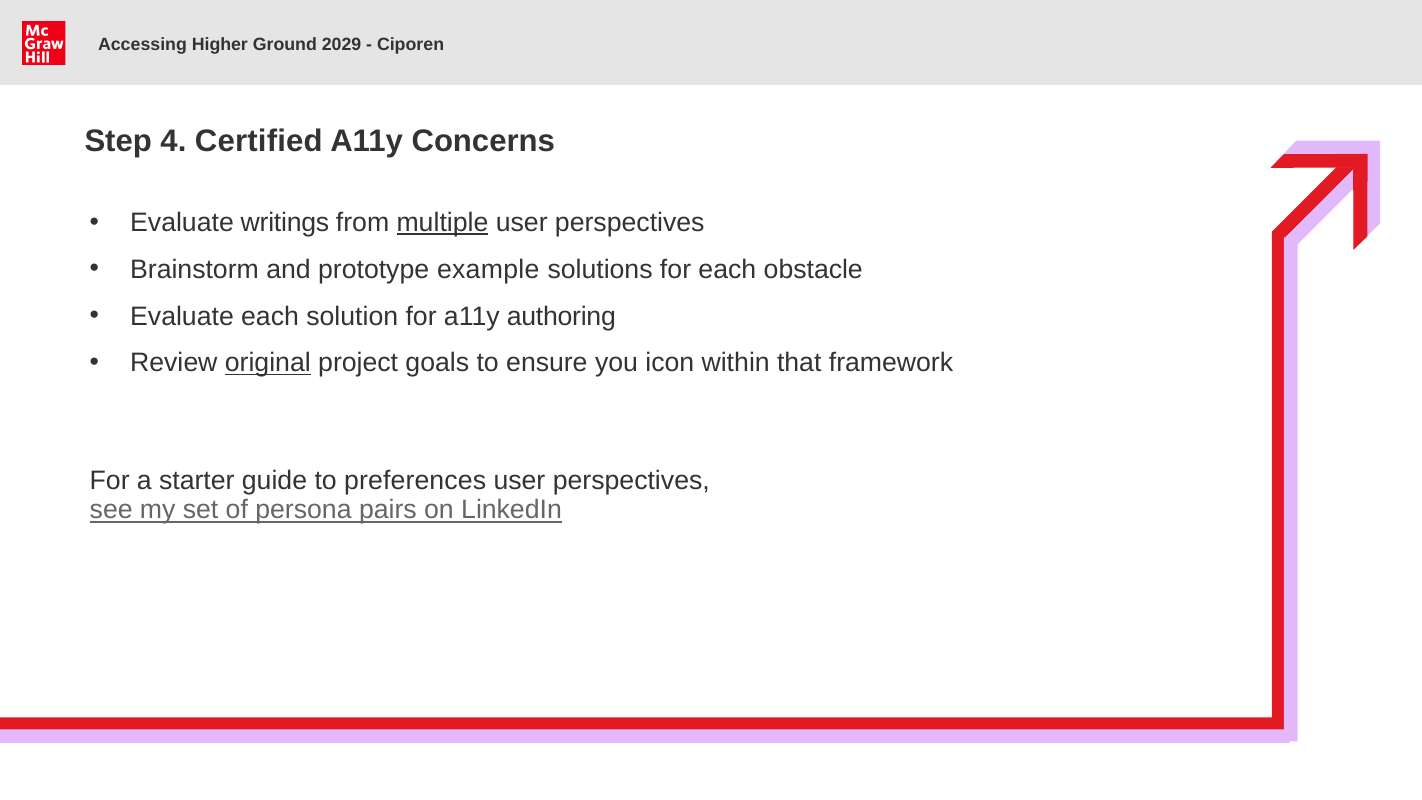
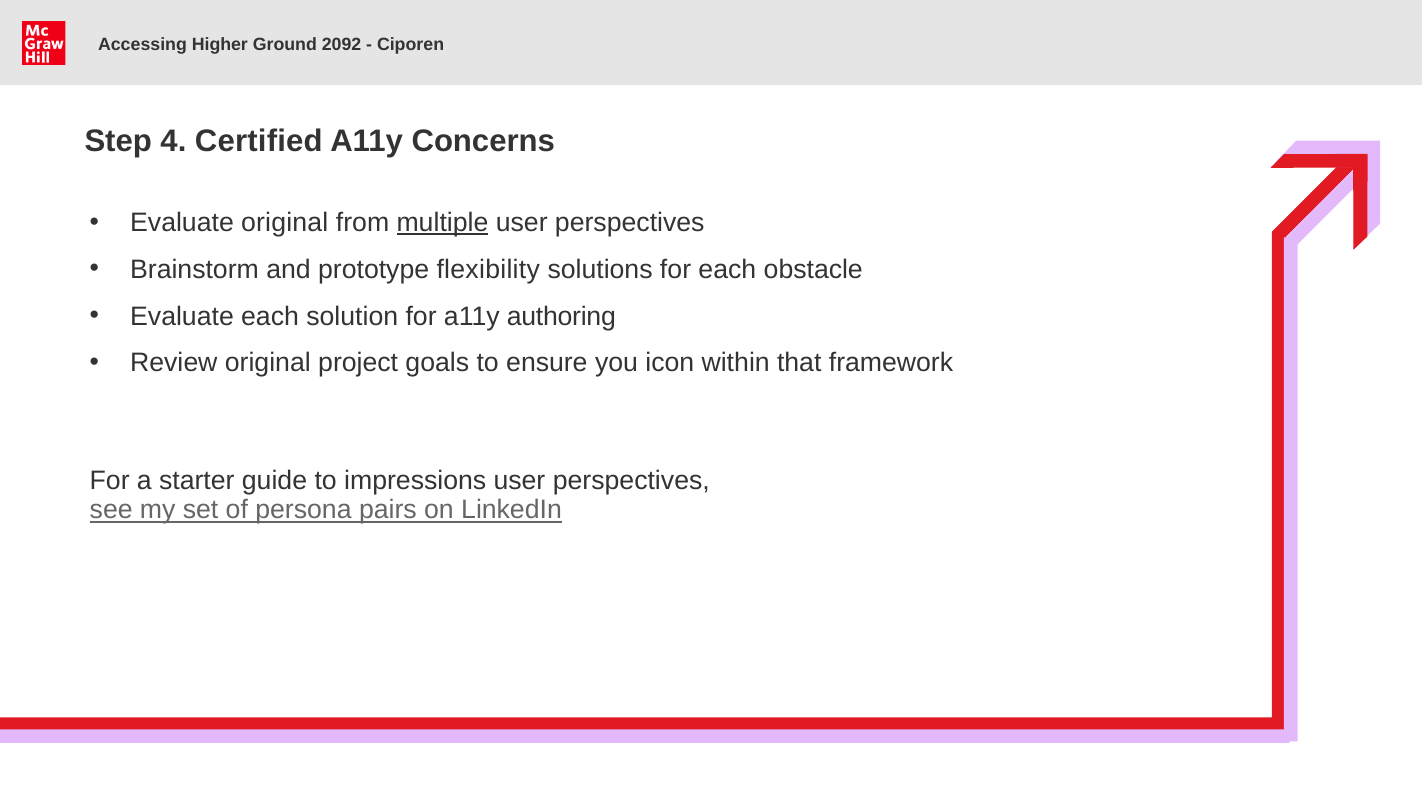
2029: 2029 -> 2092 (342, 45)
Evaluate writings: writings -> original (285, 223)
example: example -> flexibility (488, 270)
original underline: present -> none (268, 363)
preferences: preferences -> impressions (415, 481)
